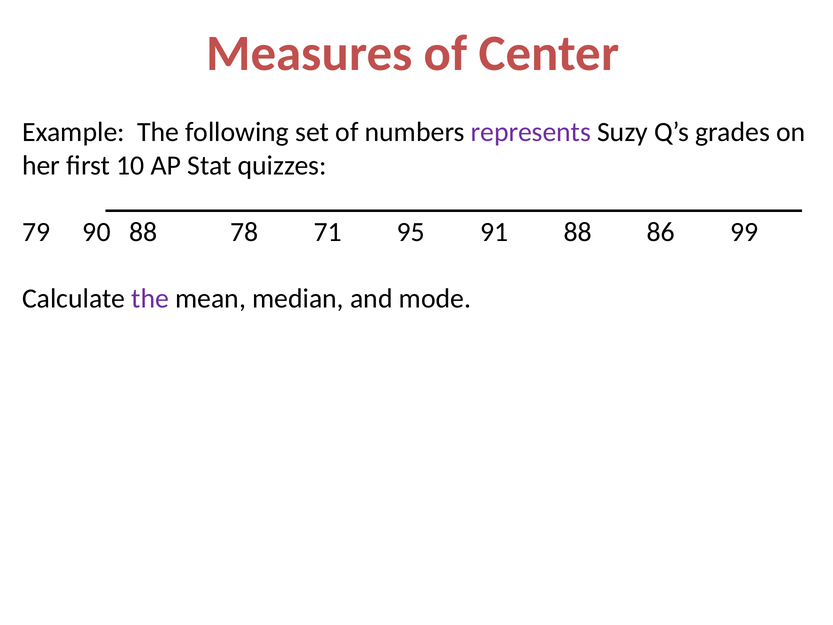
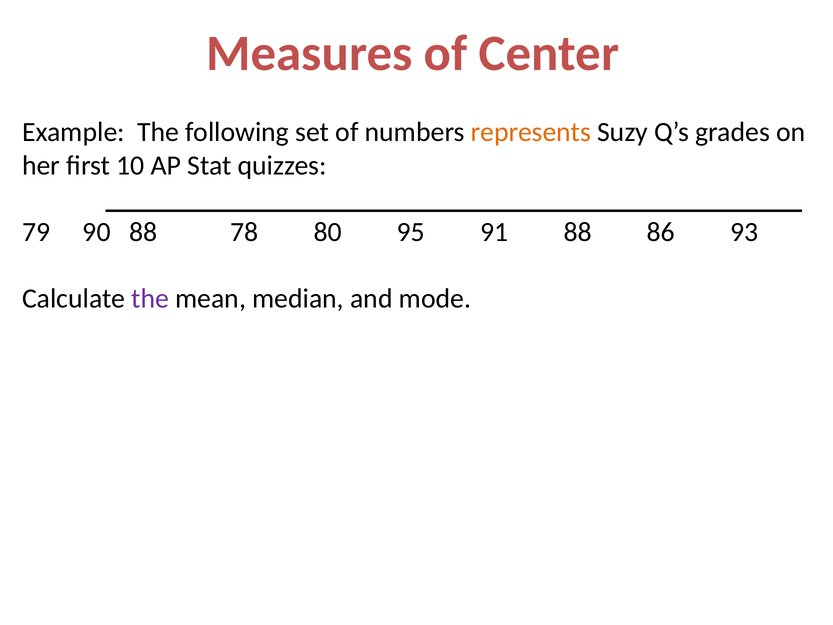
represents colour: purple -> orange (531, 132)
71: 71 -> 80 (328, 232)
99: 99 -> 93 (744, 232)
